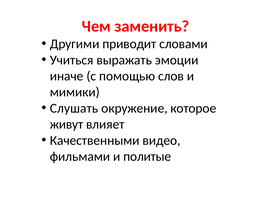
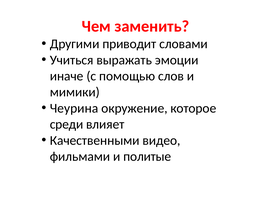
Слушать: Слушать -> Чеурина (74, 108)
живут: живут -> среди (67, 124)
